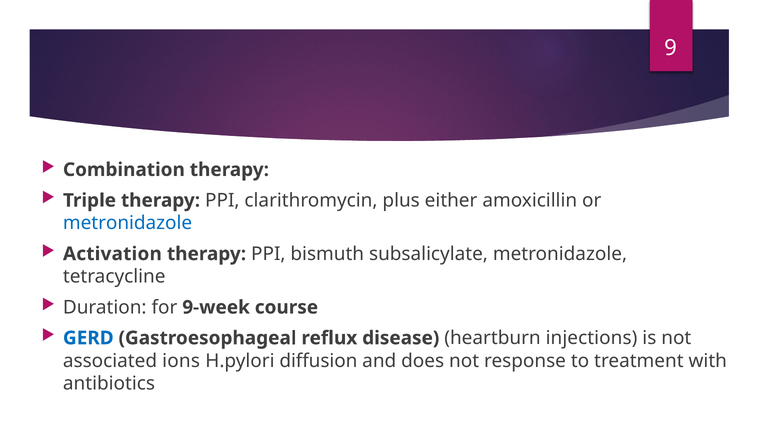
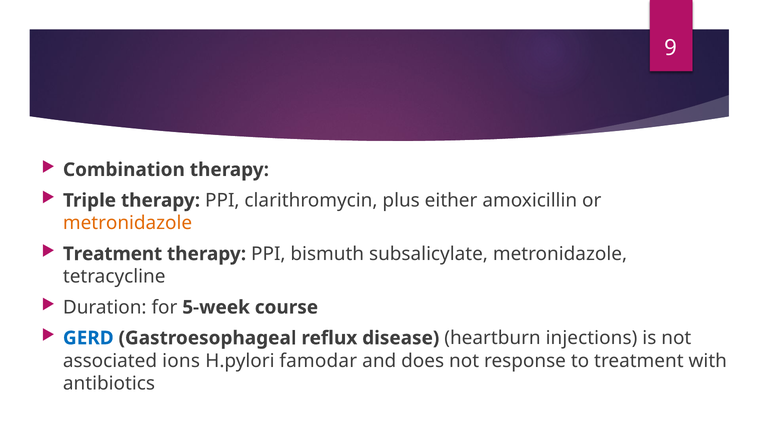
metronidazole colour: blue -> orange (128, 223)
Activation: Activation -> Treatment (113, 254)
9-week: 9-week -> 5-week (216, 307)
diffusion: diffusion -> famodar (318, 361)
